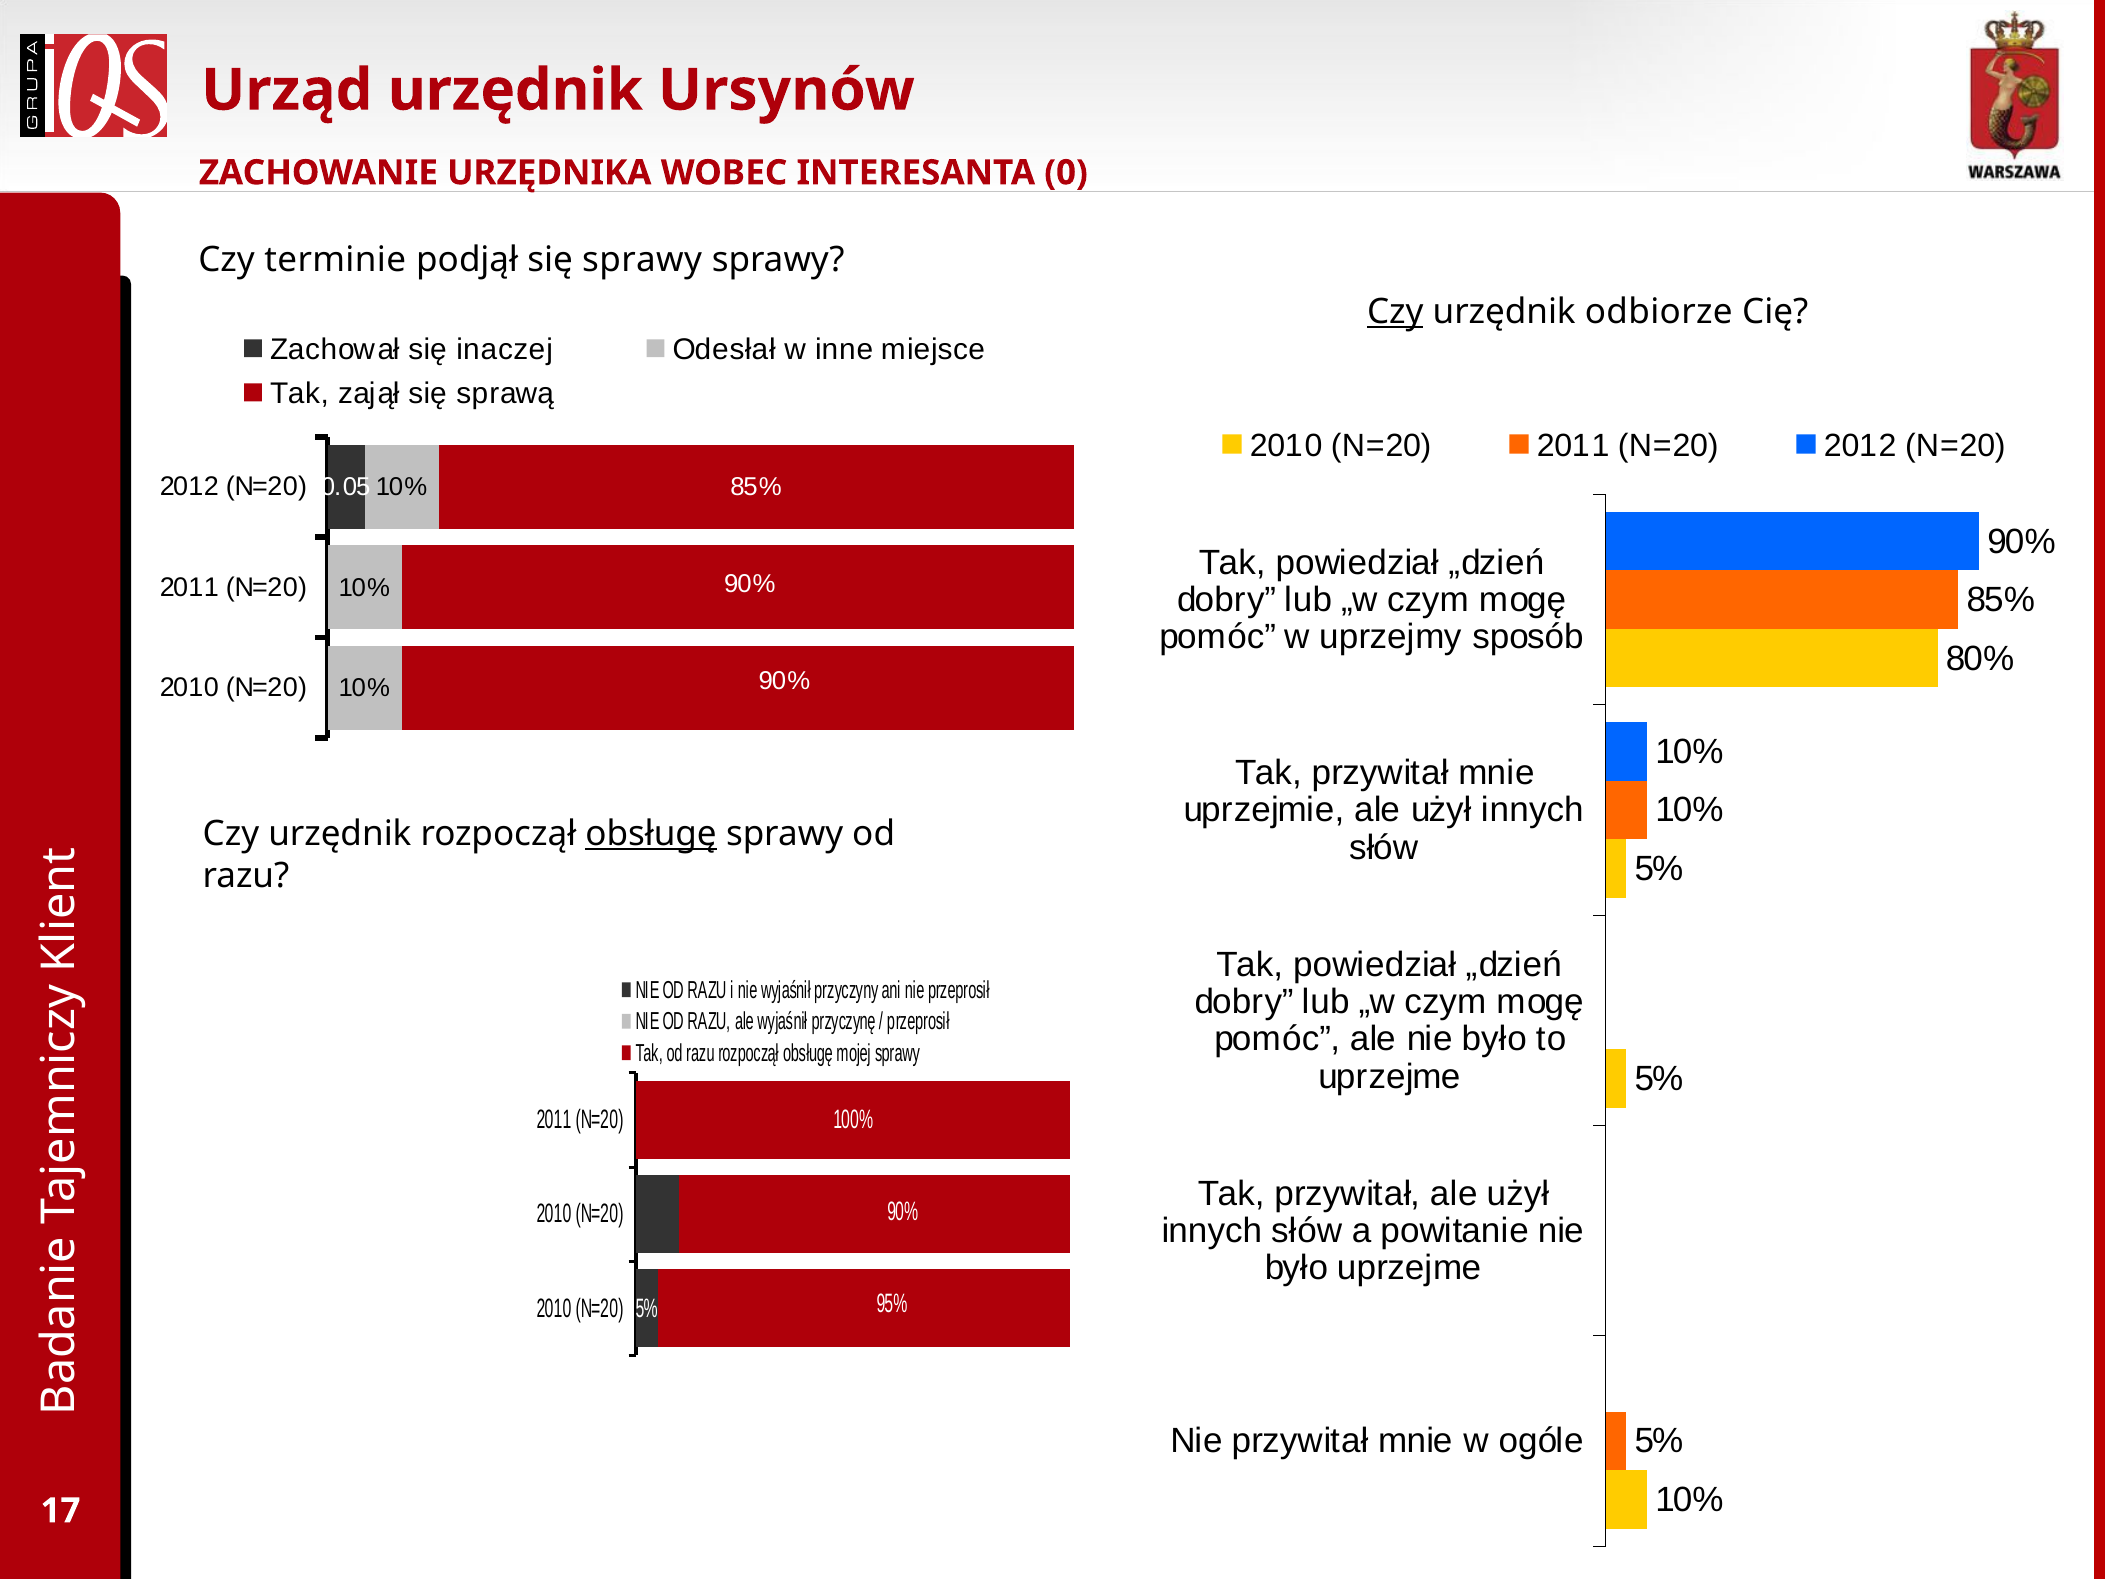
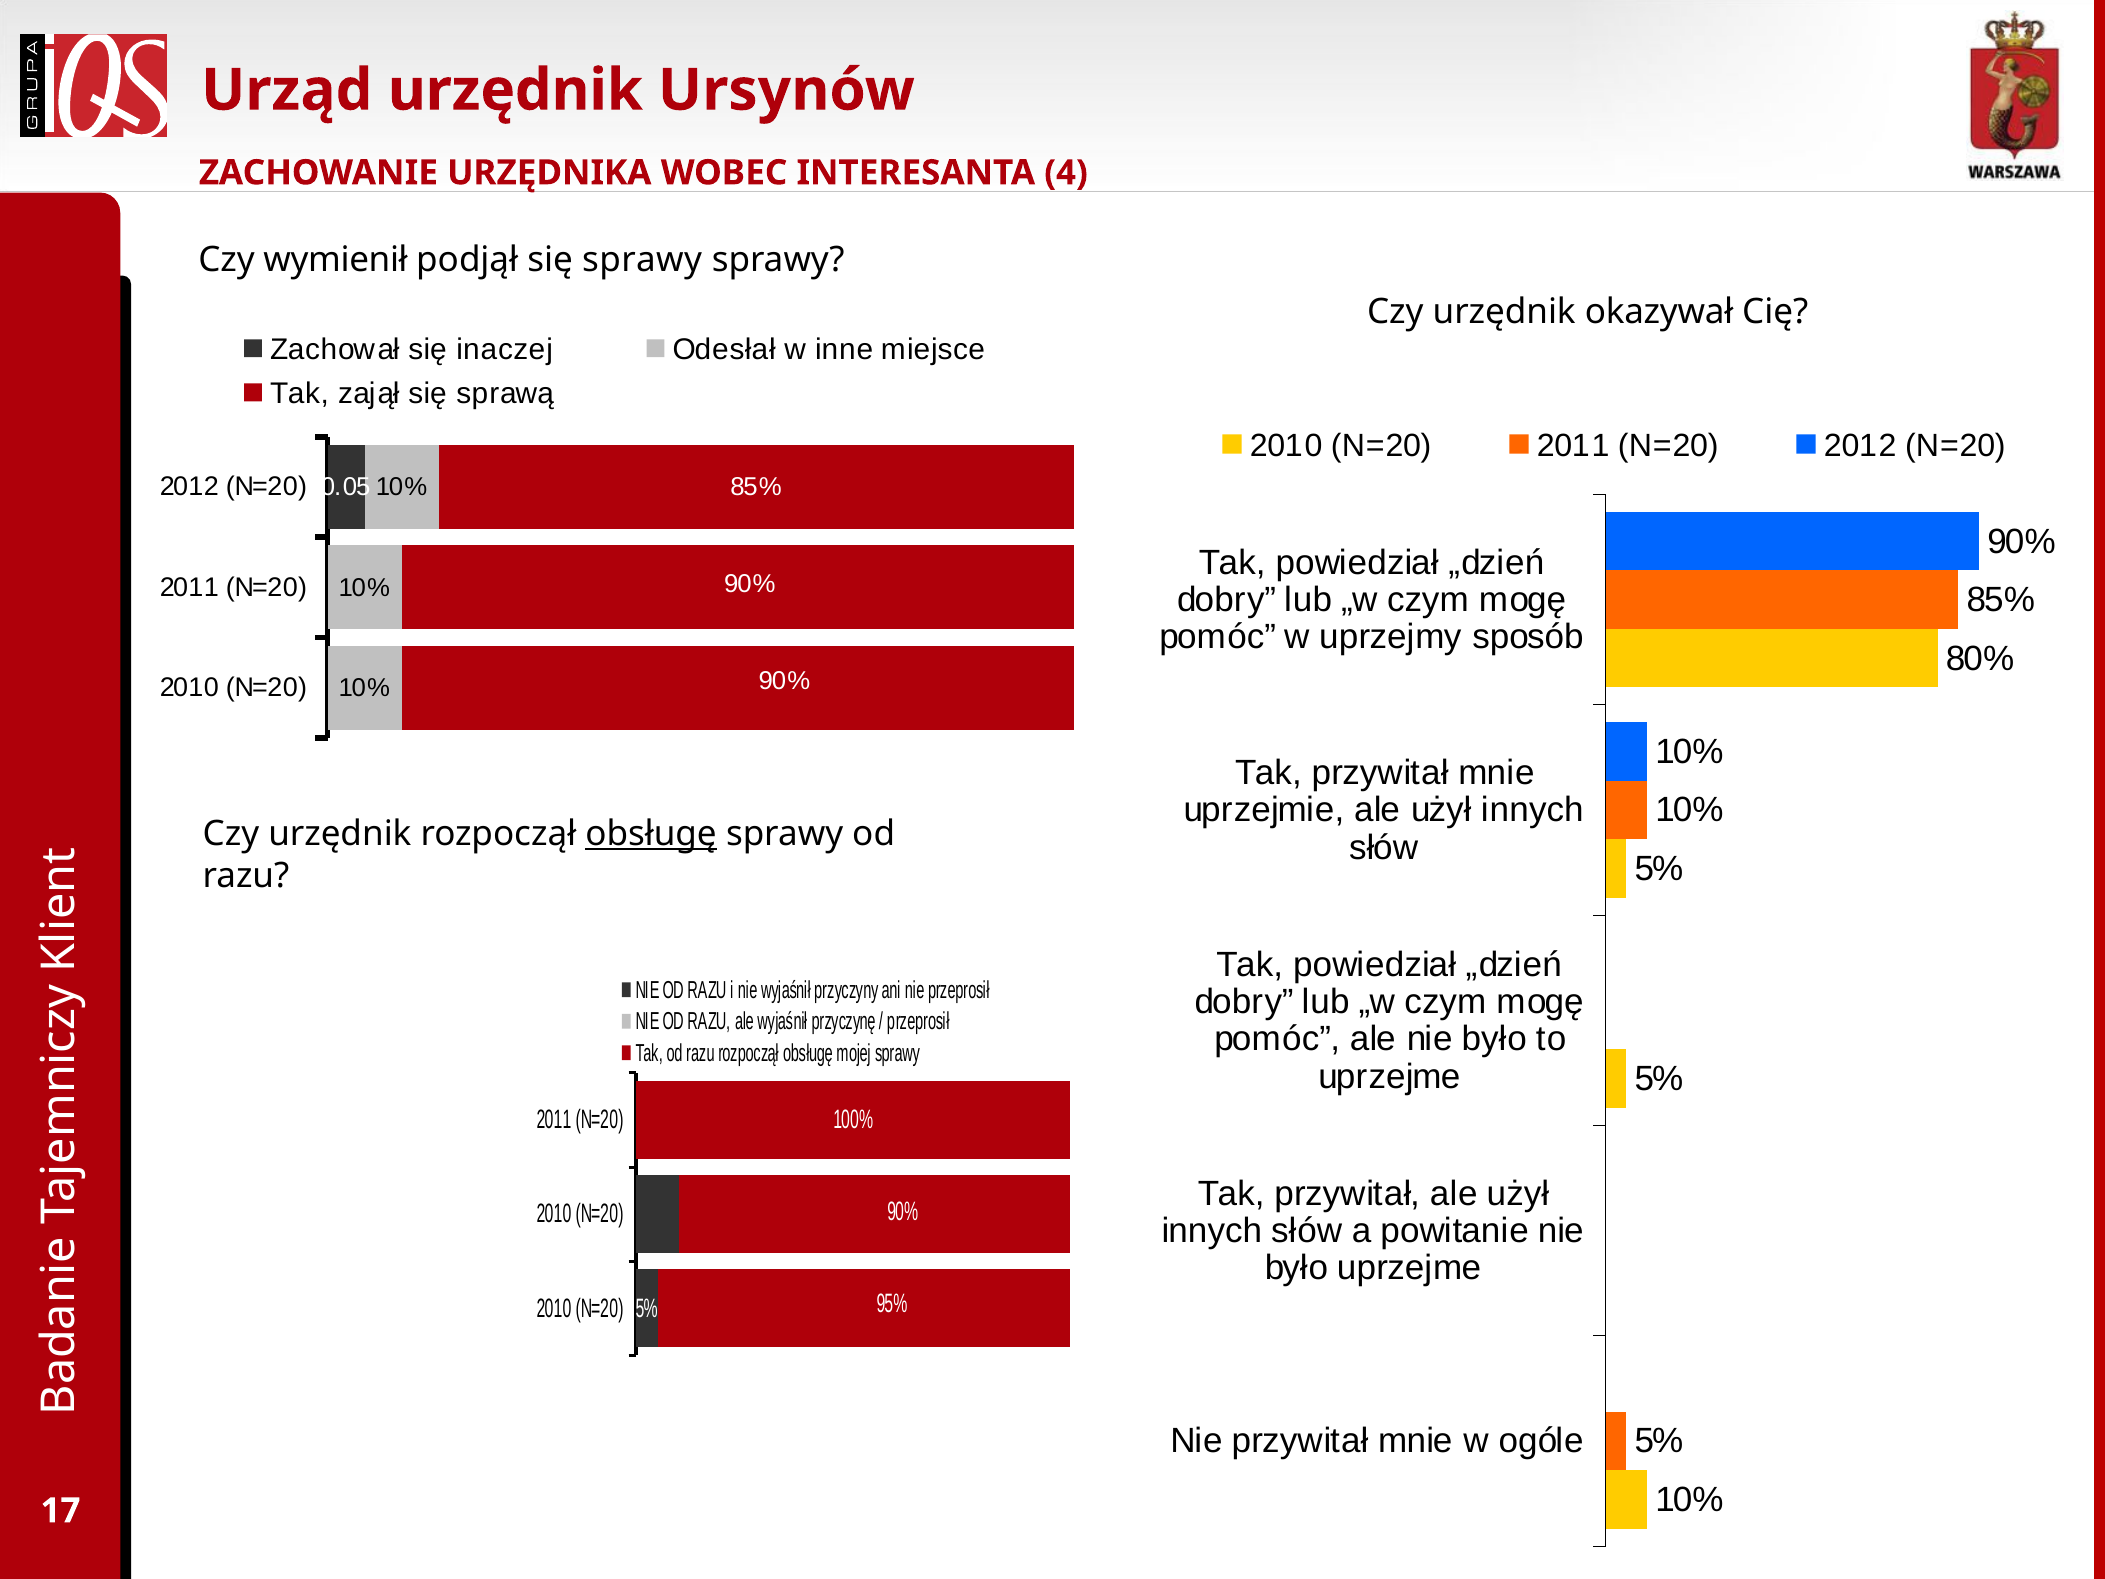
0: 0 -> 4 (1066, 173)
terminie: terminie -> wymienił (336, 260)
Czy underline: present -> none (1395, 312)
odbiorze: odbiorze -> okazywał (1659, 312)
